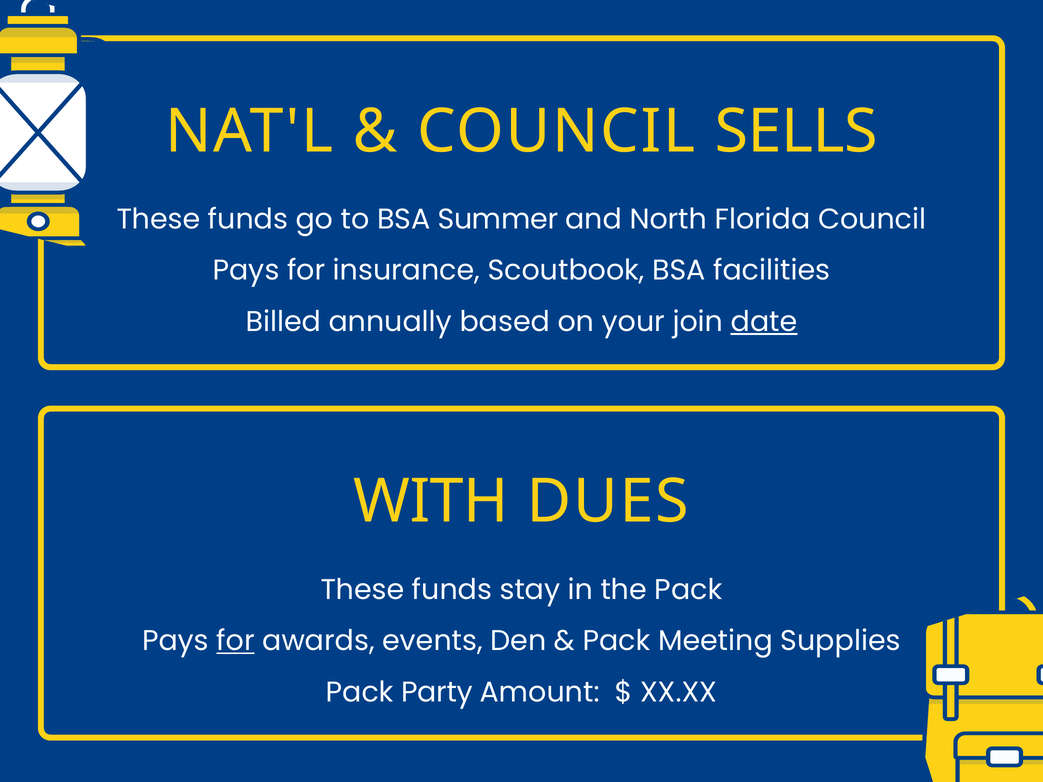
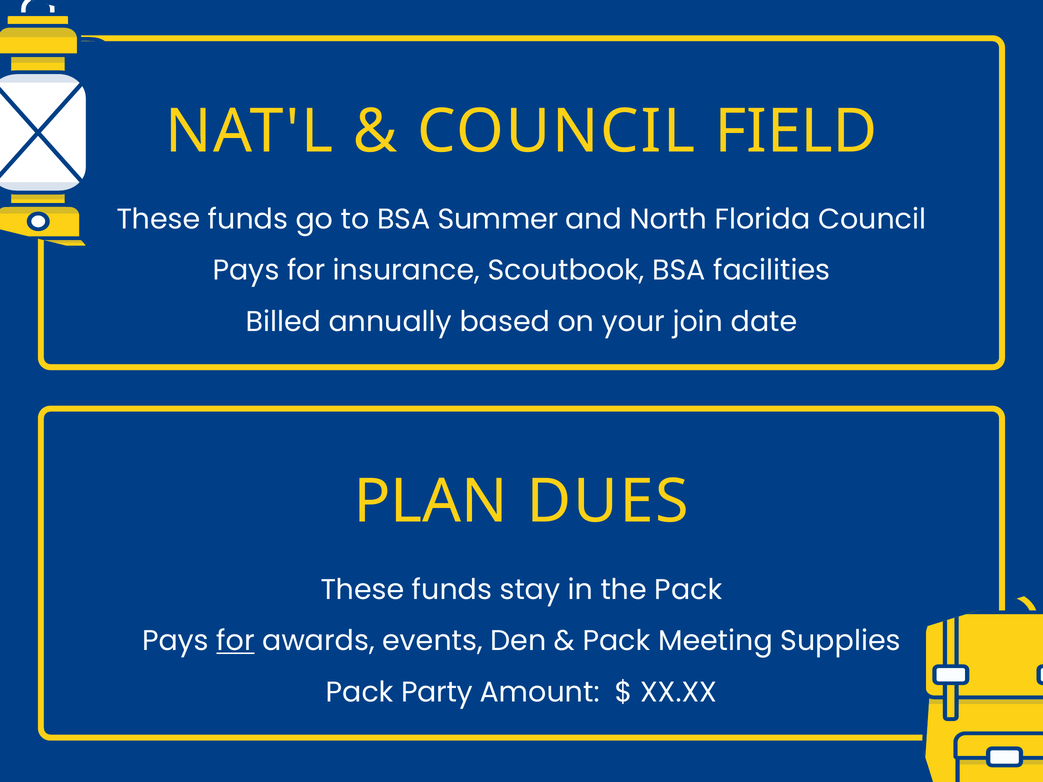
SELLS: SELLS -> FIELD (796, 131)
date underline: present -> none (764, 322)
WITH: WITH -> PLAN (431, 502)
